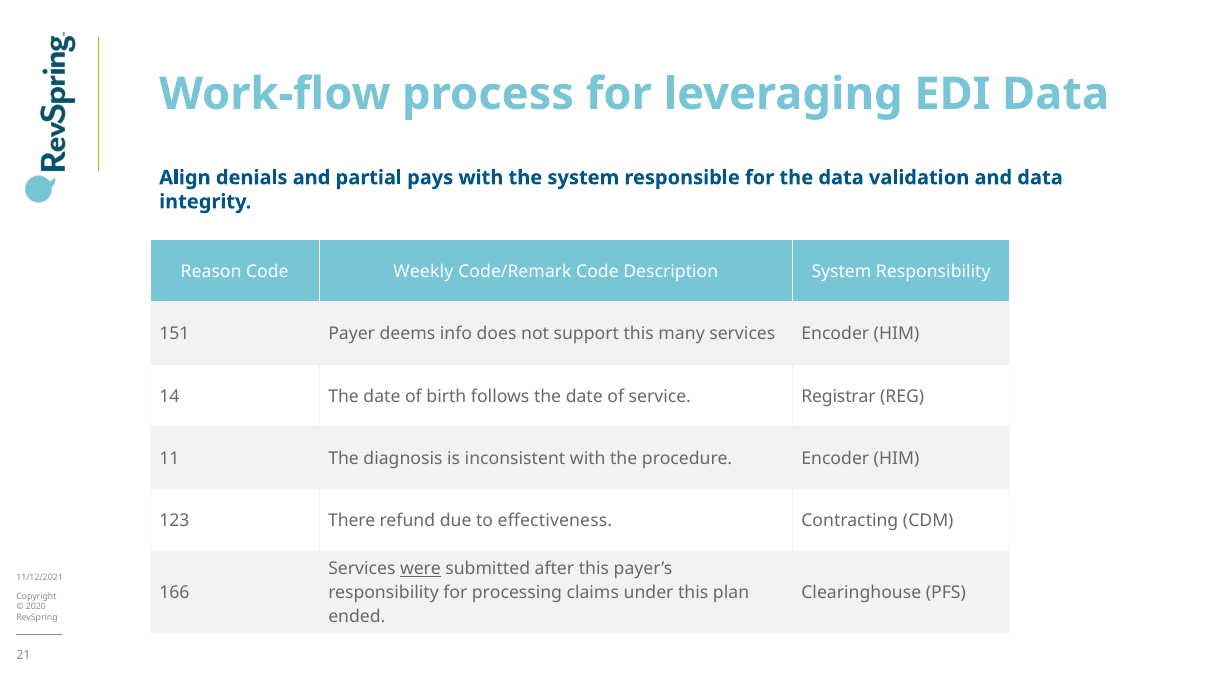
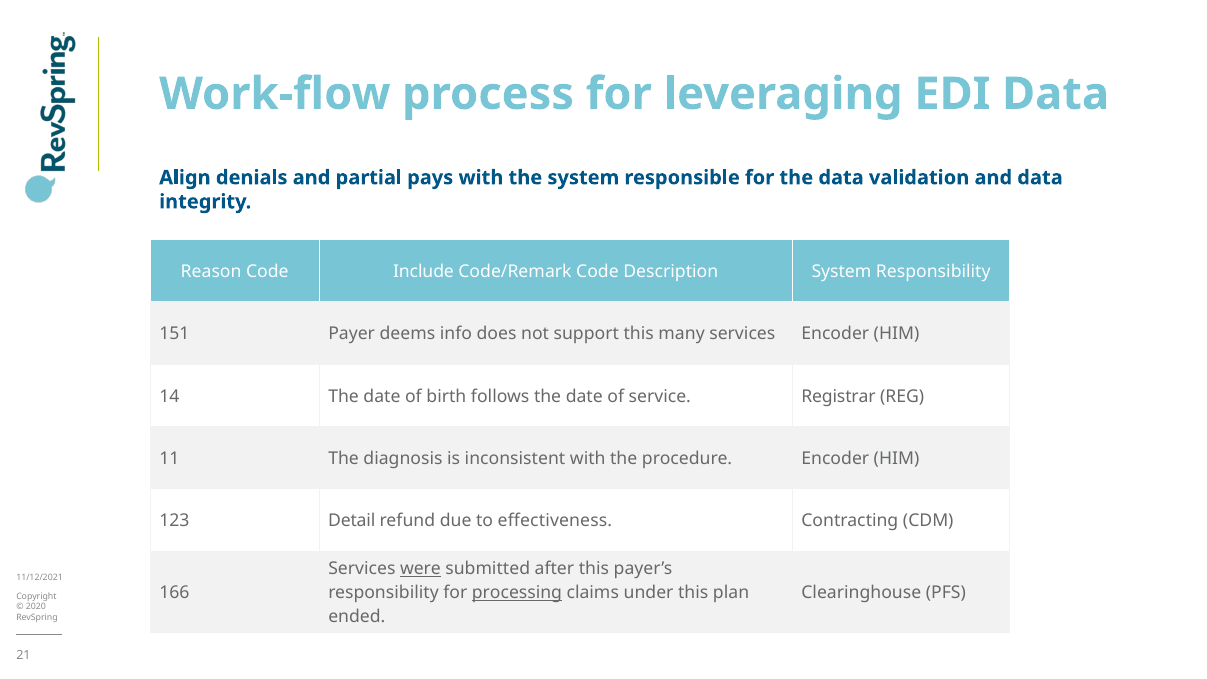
Weekly: Weekly -> Include (423, 272)
There: There -> Detail (352, 521)
processing underline: none -> present (517, 593)
